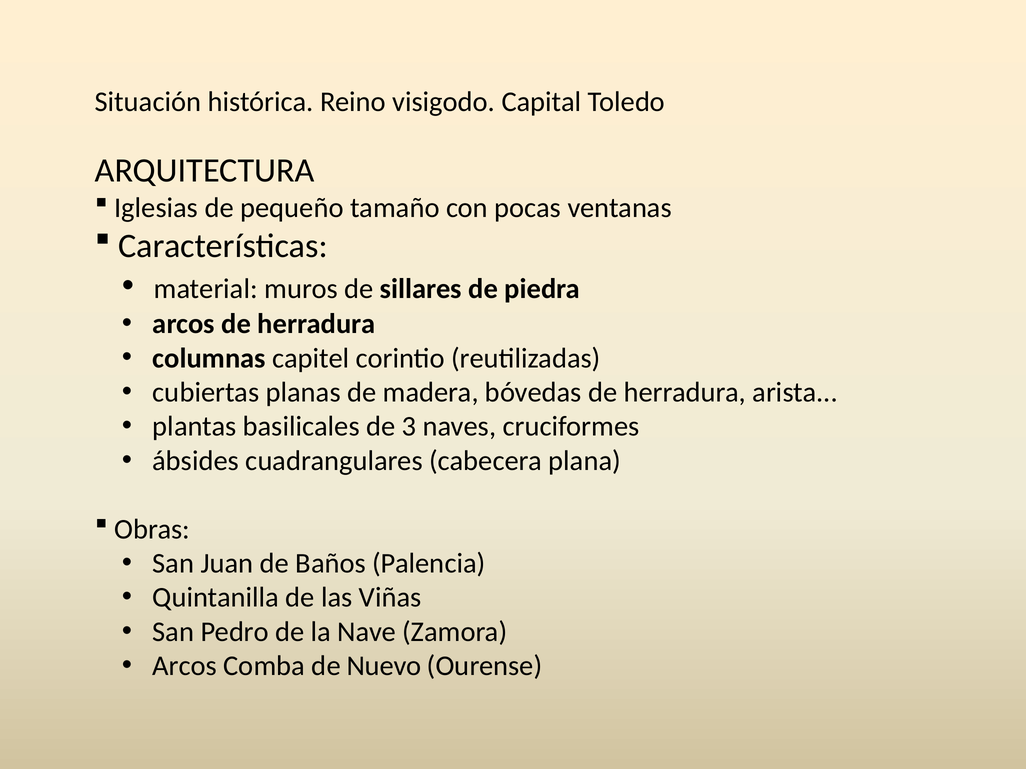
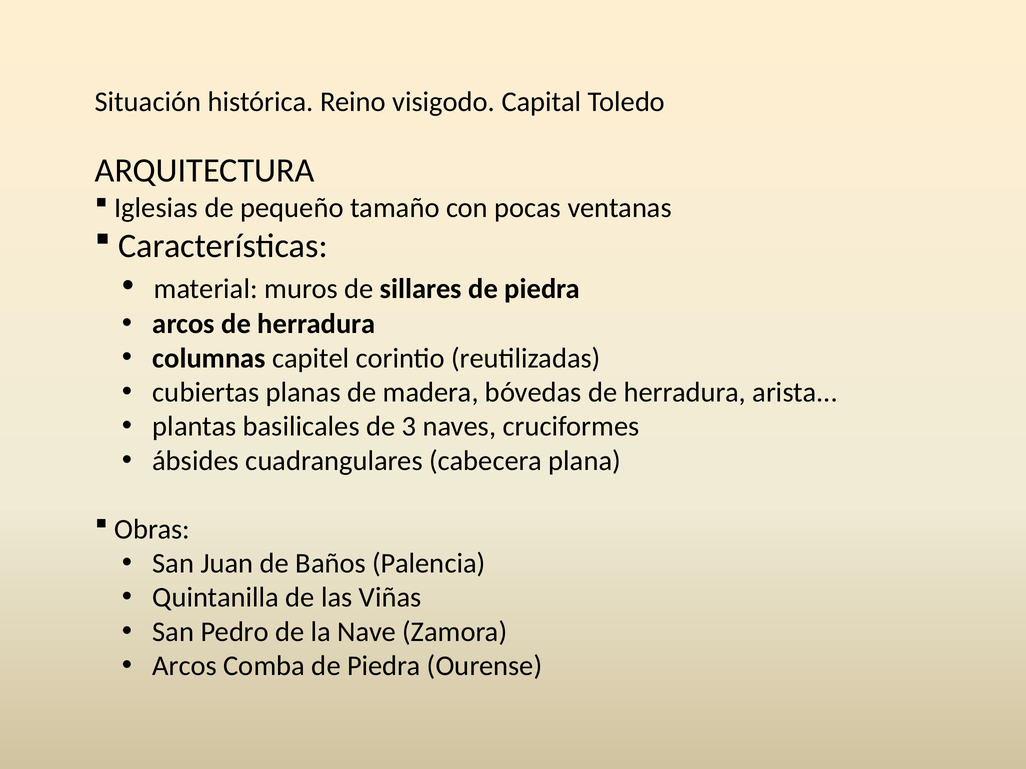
Comba de Nuevo: Nuevo -> Piedra (384, 666)
